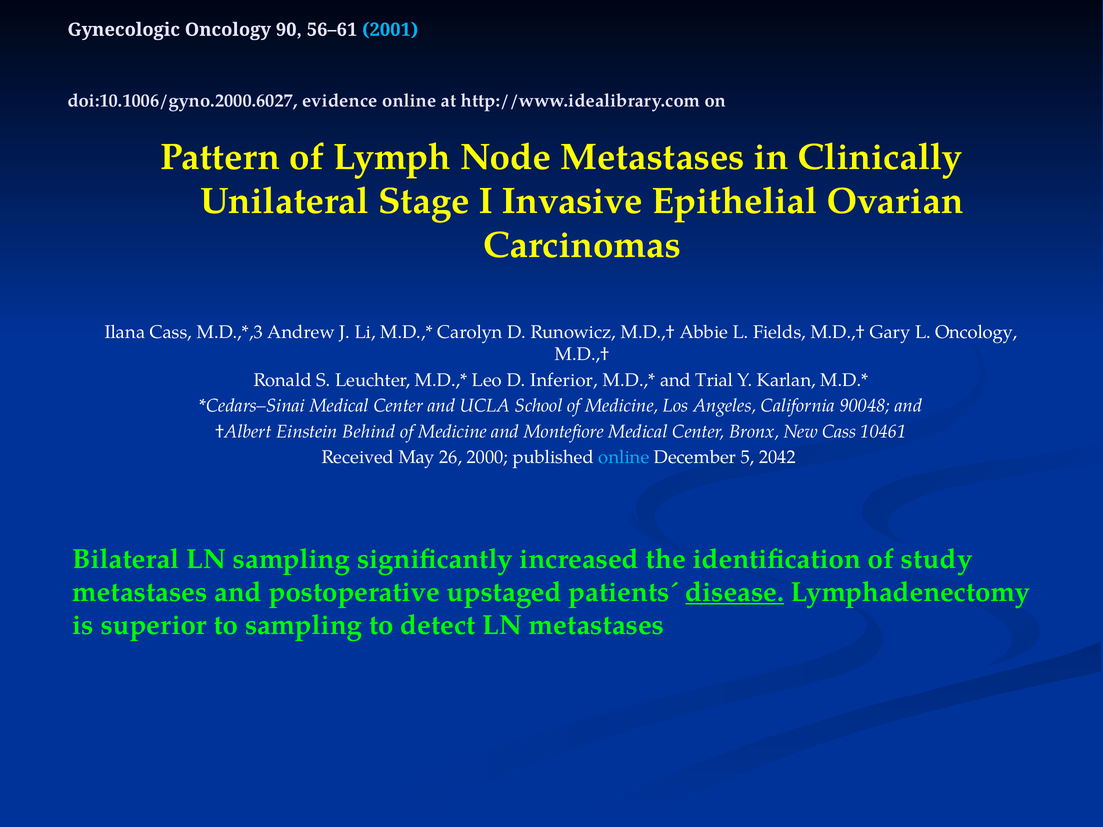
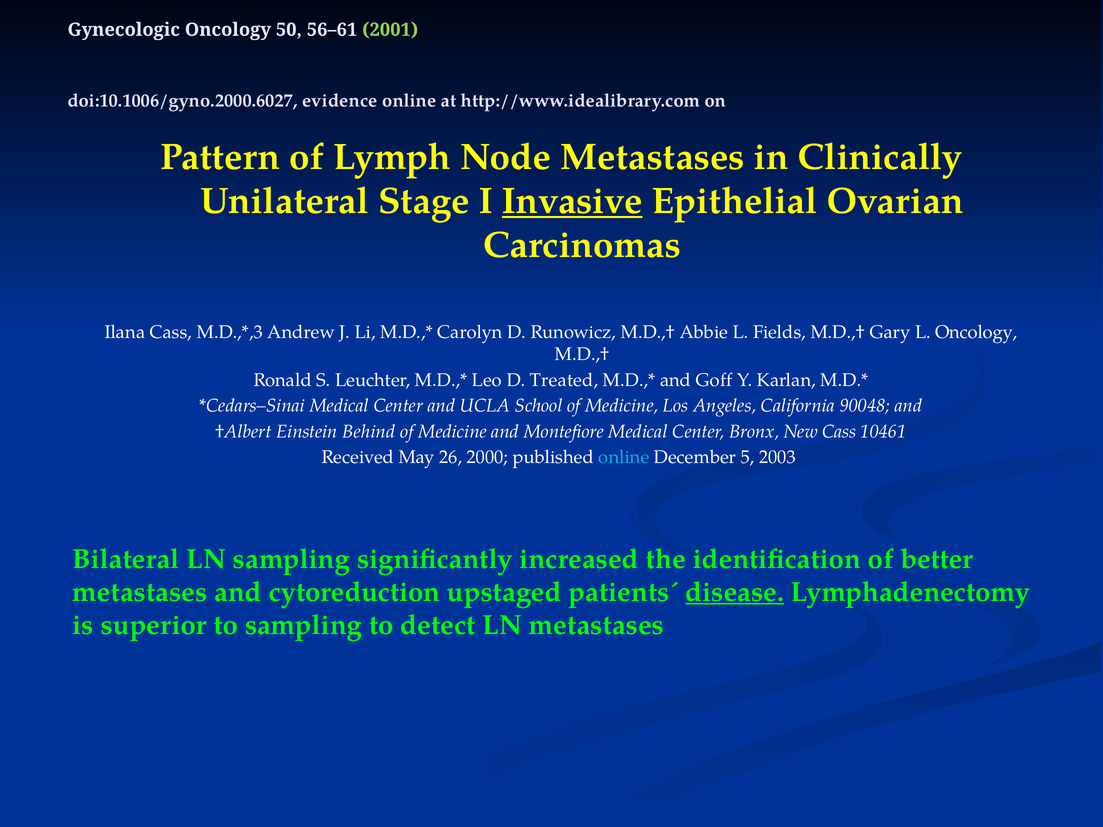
90: 90 -> 50 (289, 30)
2001 colour: light blue -> light green (390, 30)
Invasive underline: none -> present (572, 201)
Inferior: Inferior -> Treated (564, 380)
Trial: Trial -> Goff (714, 380)
2042: 2042 -> 2003 (777, 457)
study: study -> better (937, 559)
postoperative: postoperative -> cytoreduction (354, 592)
